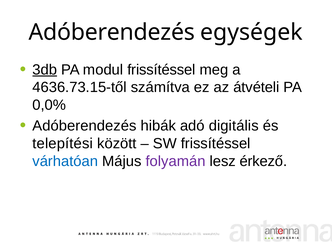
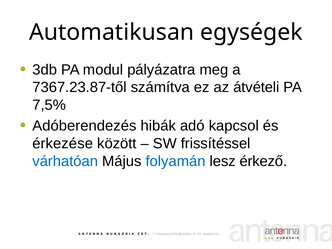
Adóberendezés: Adóberendezés -> Automatikusan (112, 32)
3db underline: present -> none (45, 70)
modul frissítéssel: frissítéssel -> pályázatra (161, 70)
4636.73.15-től: 4636.73.15-től -> 7367.23.87-től (80, 87)
0,0%: 0,0% -> 7,5% (49, 105)
digitális: digitális -> kapcsol (234, 126)
telepítési: telepítési -> érkezése (63, 143)
folyamán colour: purple -> blue (176, 161)
